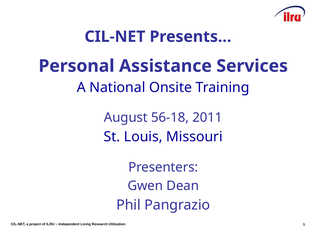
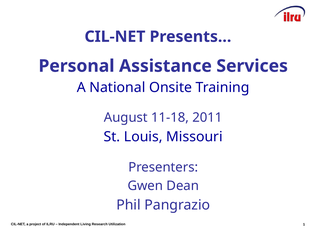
56-18: 56-18 -> 11-18 (170, 117)
